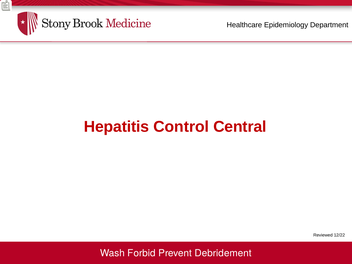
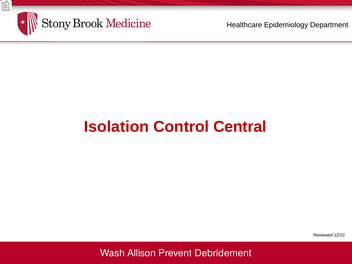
Hepatitis: Hepatitis -> Isolation (116, 127)
Forbid: Forbid -> Allison (142, 253)
